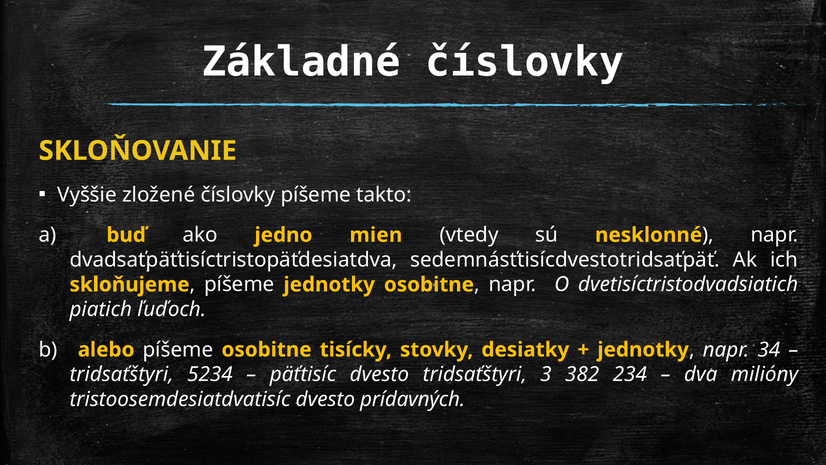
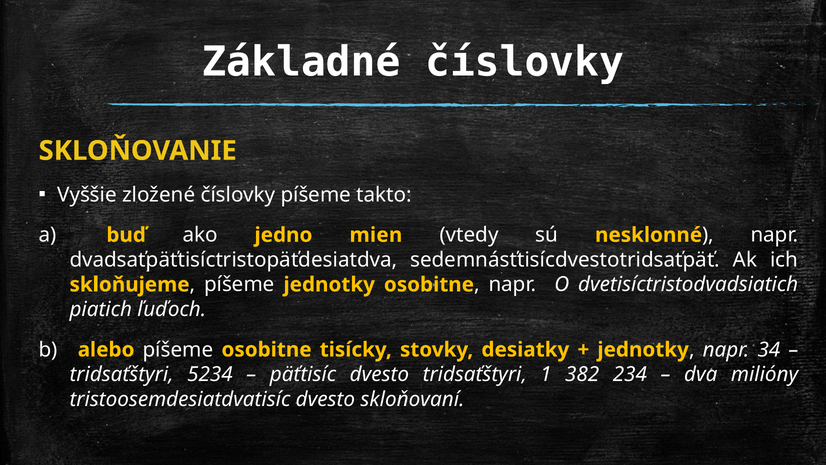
3: 3 -> 1 (546, 374)
prídavných: prídavných -> skloňovaní (412, 399)
